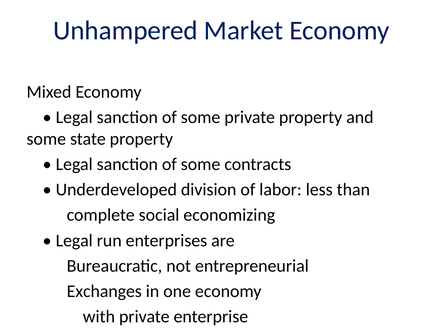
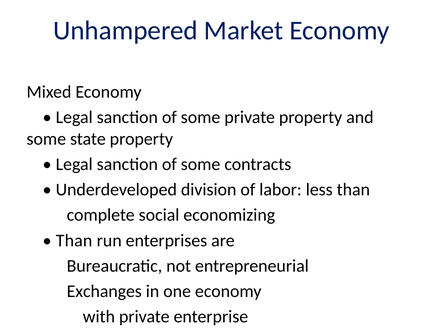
Legal: Legal -> Than (74, 240)
